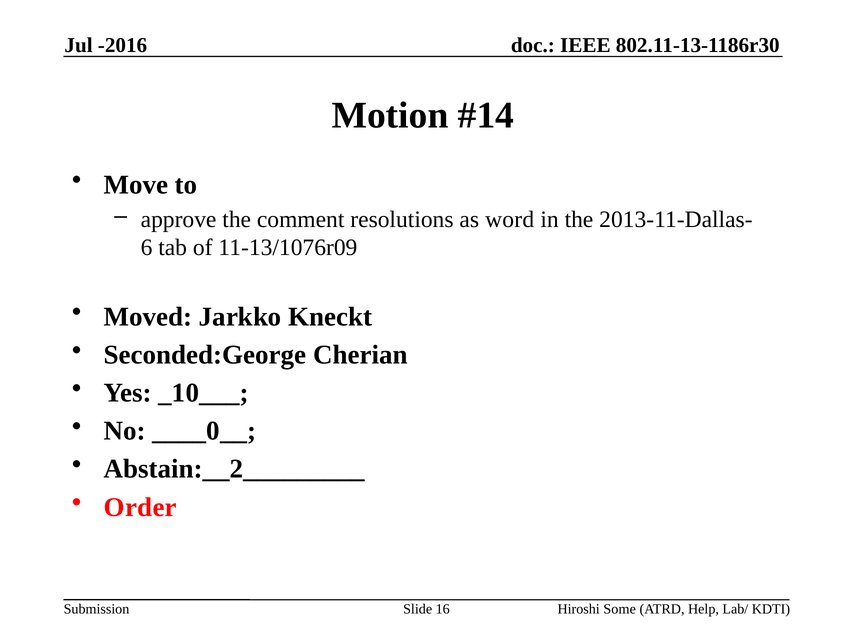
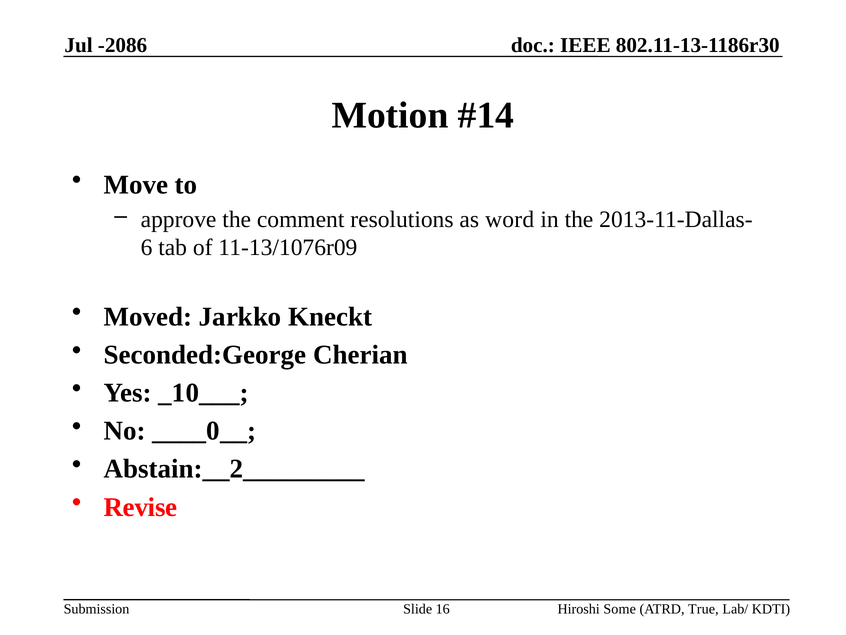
-2016: -2016 -> -2086 (123, 45)
Order: Order -> Revise (141, 507)
Help: Help -> True (703, 609)
